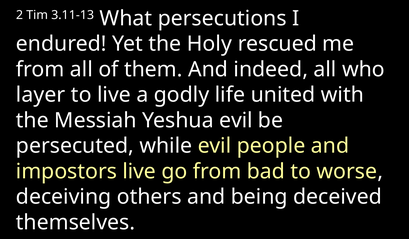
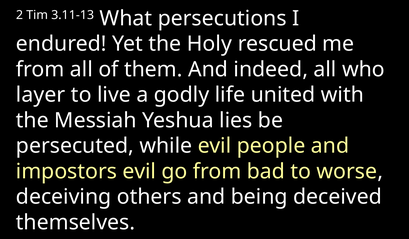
Yeshua evil: evil -> lies (236, 121)
impostors live: live -> evil (139, 172)
